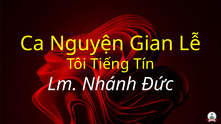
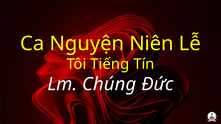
Gian: Gian -> Niên (151, 44)
Nhánh: Nhánh -> Chúng (109, 84)
